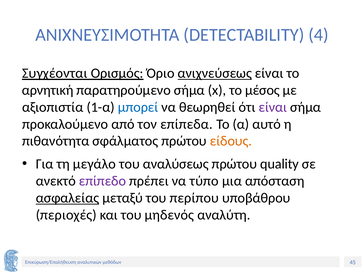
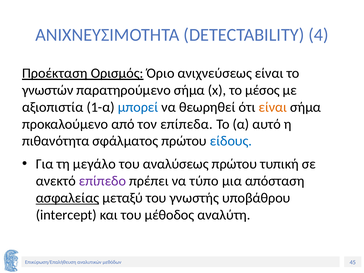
Συγχέονται: Συγχέονται -> Προέκταση (55, 73)
ανιχνεύσεως underline: present -> none (215, 73)
αρνητική: αρνητική -> γνωστών (48, 90)
είναι colour: purple -> orange (273, 107)
είδους colour: orange -> blue (231, 141)
quality: quality -> τυπική (279, 164)
περίπου: περίπου -> γνωστής (194, 198)
περιοχές: περιοχές -> intercept (66, 215)
μηδενός: μηδενός -> μέθοδος (169, 215)
